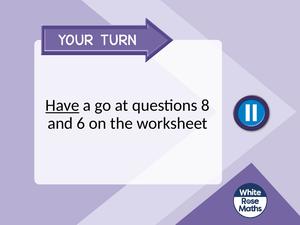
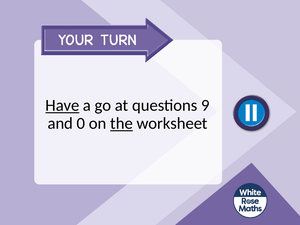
8: 8 -> 9 (205, 105)
6: 6 -> 0 (81, 123)
the underline: none -> present (122, 123)
